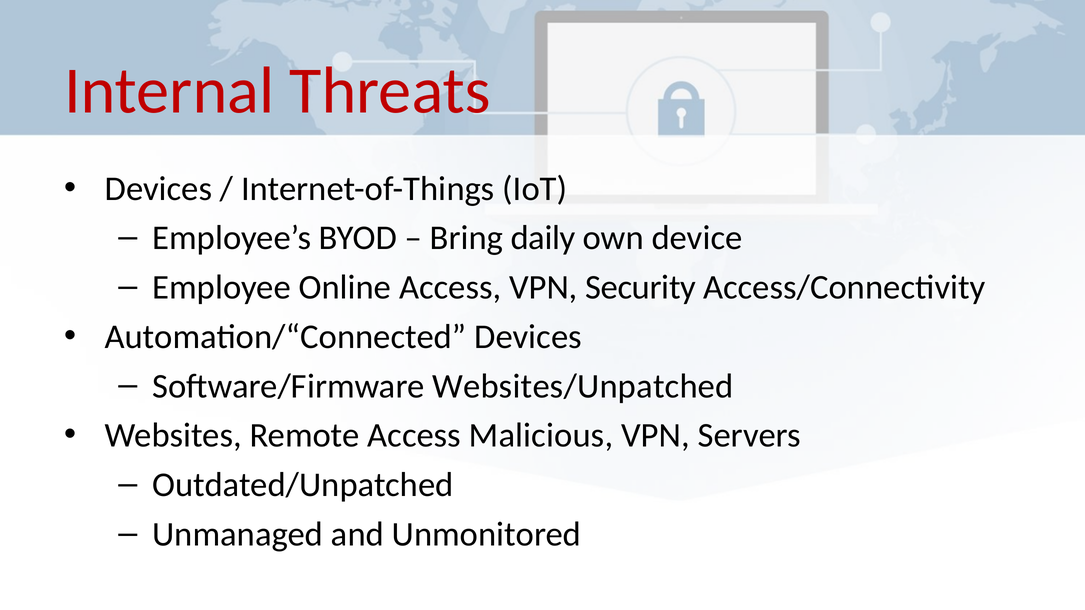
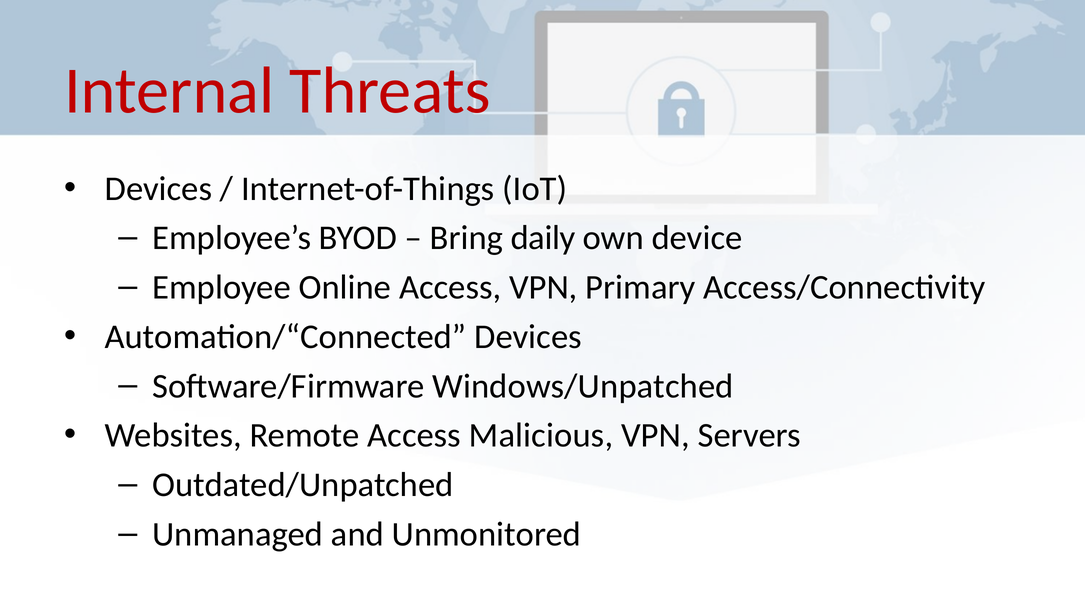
Security: Security -> Primary (640, 288)
Websites/Unpatched: Websites/Unpatched -> Windows/Unpatched (583, 386)
